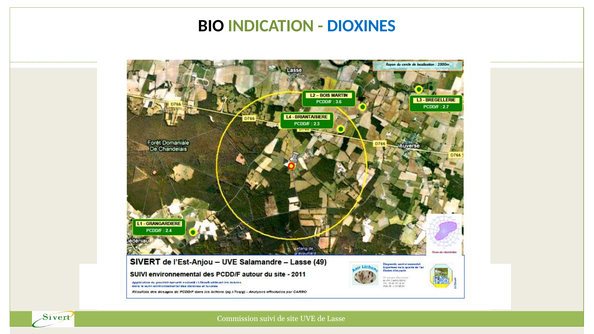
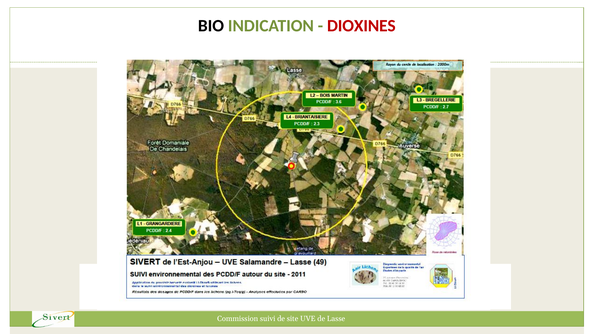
DIOXINES colour: blue -> red (361, 26)
